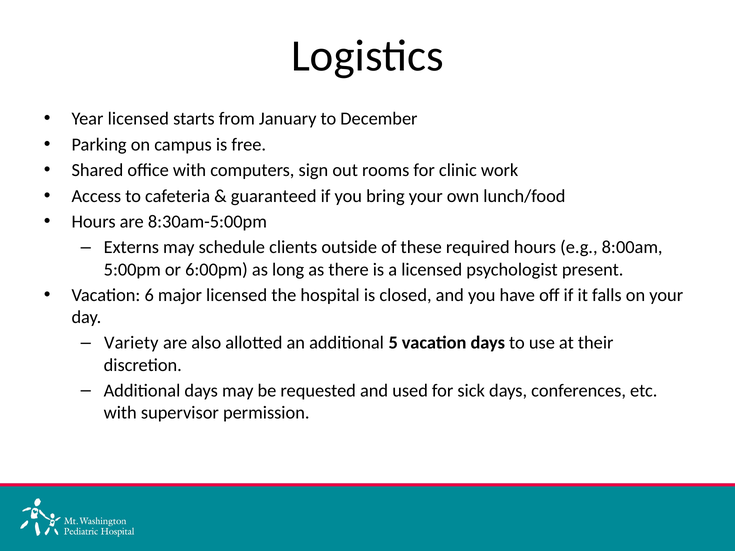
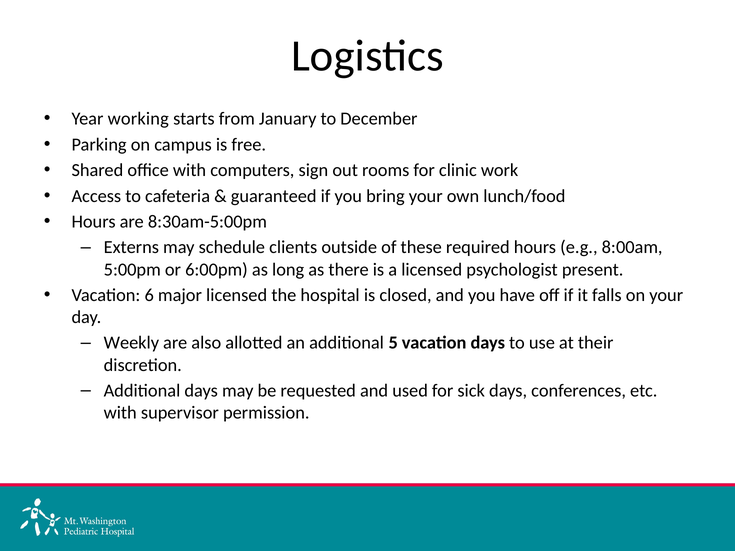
Year licensed: licensed -> working (138, 119)
Variety: Variety -> Weekly (131, 343)
